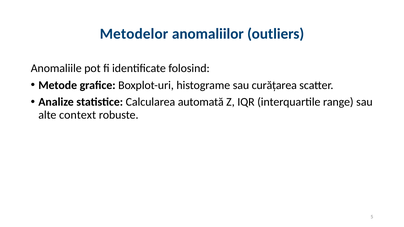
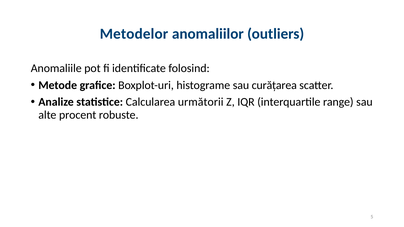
automată: automată -> următorii (201, 102)
context: context -> procent (78, 115)
